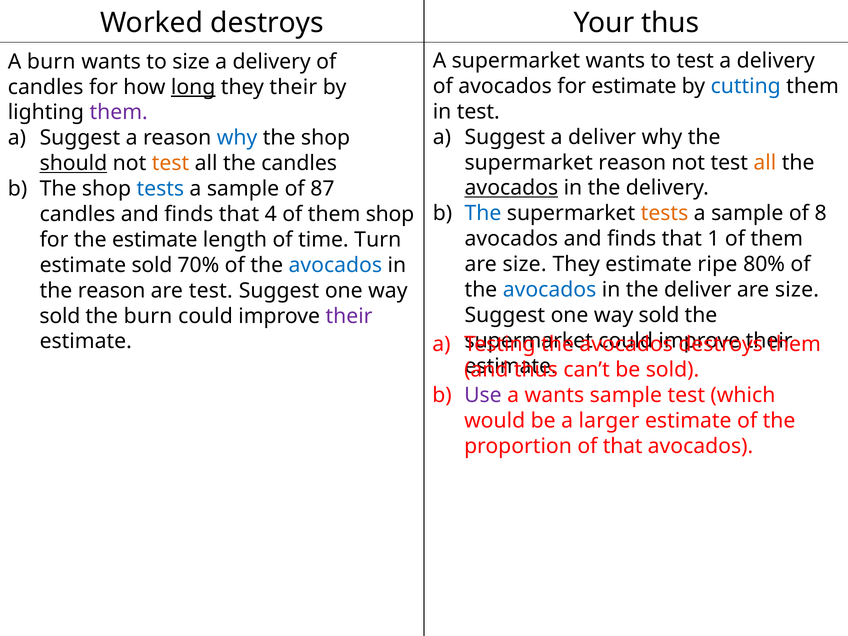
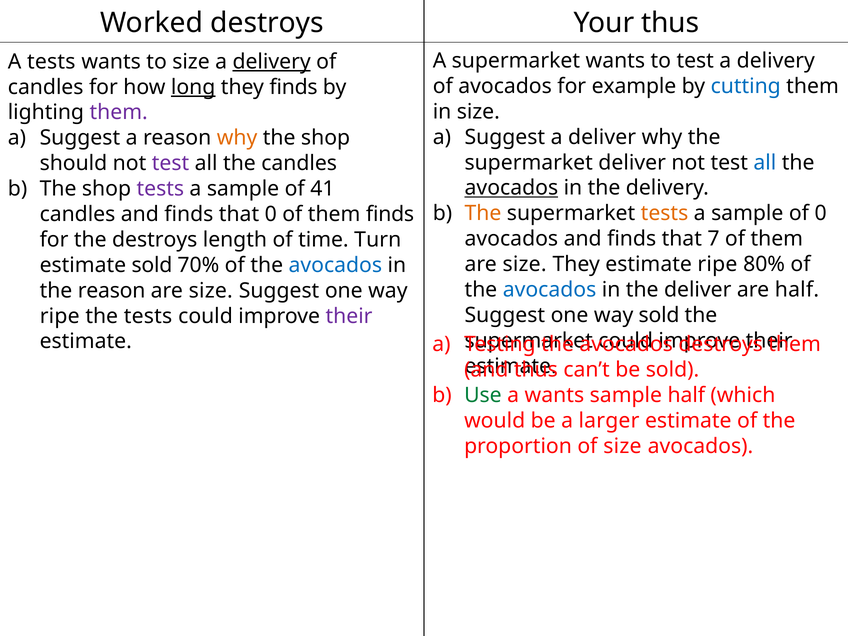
A burn: burn -> tests (51, 62)
delivery underline: none -> present (272, 62)
for estimate: estimate -> example (634, 86)
they their: their -> finds (294, 87)
in test: test -> size (478, 112)
why colour: blue -> orange (237, 138)
supermarket reason: reason -> deliver (632, 163)
all colour: orange -> blue (765, 163)
should underline: present -> none (73, 163)
test colour: orange -> purple (171, 163)
tests colour: blue -> purple (160, 189)
87: 87 -> 41 (322, 189)
The colour: blue -> orange (483, 213)
of 8: 8 -> 0 (821, 213)
that 4: 4 -> 0 (271, 214)
them shop: shop -> finds (390, 214)
1: 1 -> 7 (713, 239)
the estimate: estimate -> destroys (155, 240)
deliver are size: size -> half (797, 290)
test: test -> size (211, 291)
sold: sold -> ripe (60, 316)
the burn: burn -> tests (148, 316)
Use colour: purple -> green (483, 395)
sample test: test -> half (686, 395)
of that: that -> size (622, 446)
